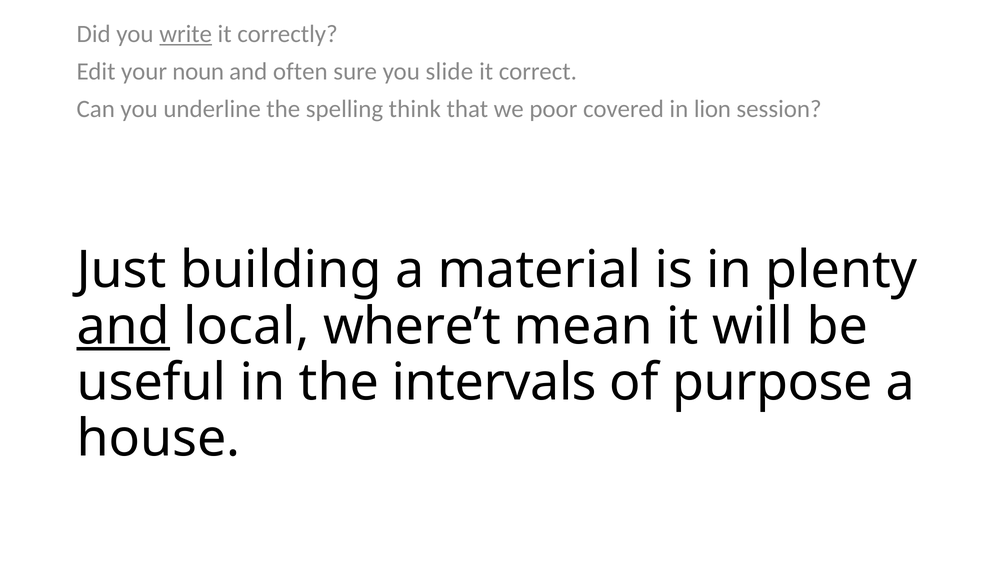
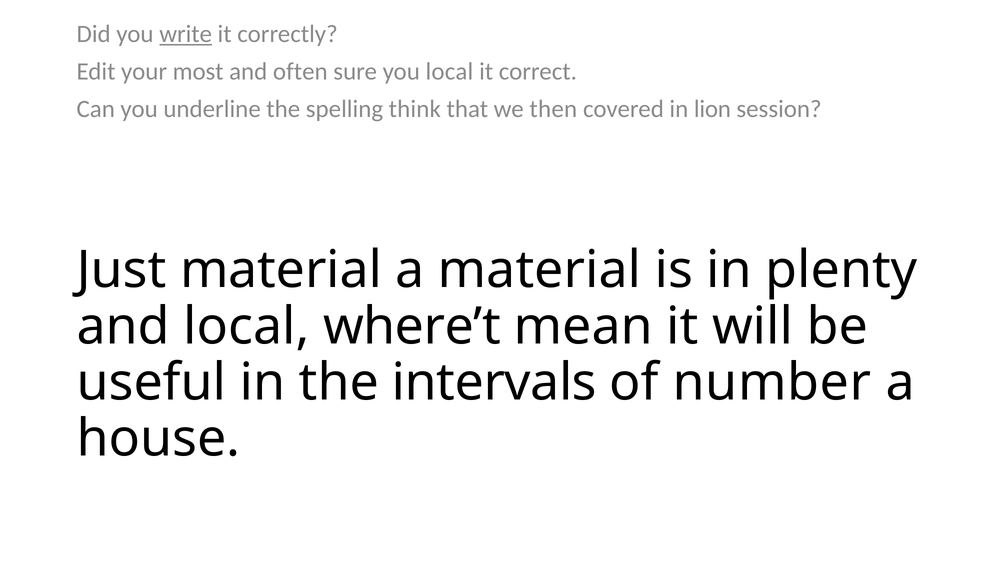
noun: noun -> most (198, 72)
you slide: slide -> local (449, 72)
poor: poor -> then (553, 109)
Just building: building -> material (281, 270)
and underline: present -> none (123, 327)
purpose: purpose -> number (772, 383)
